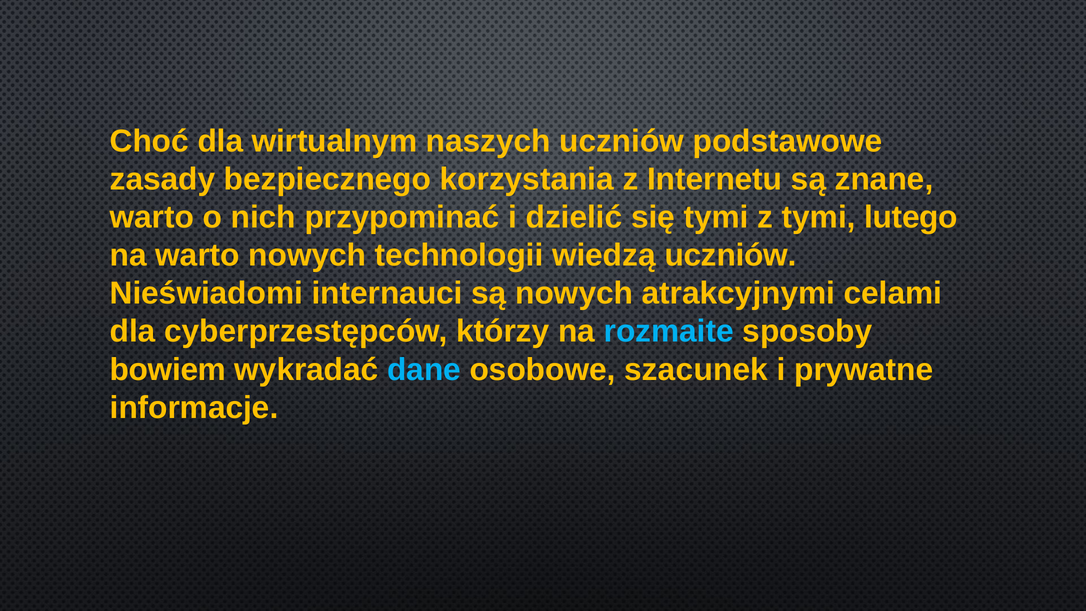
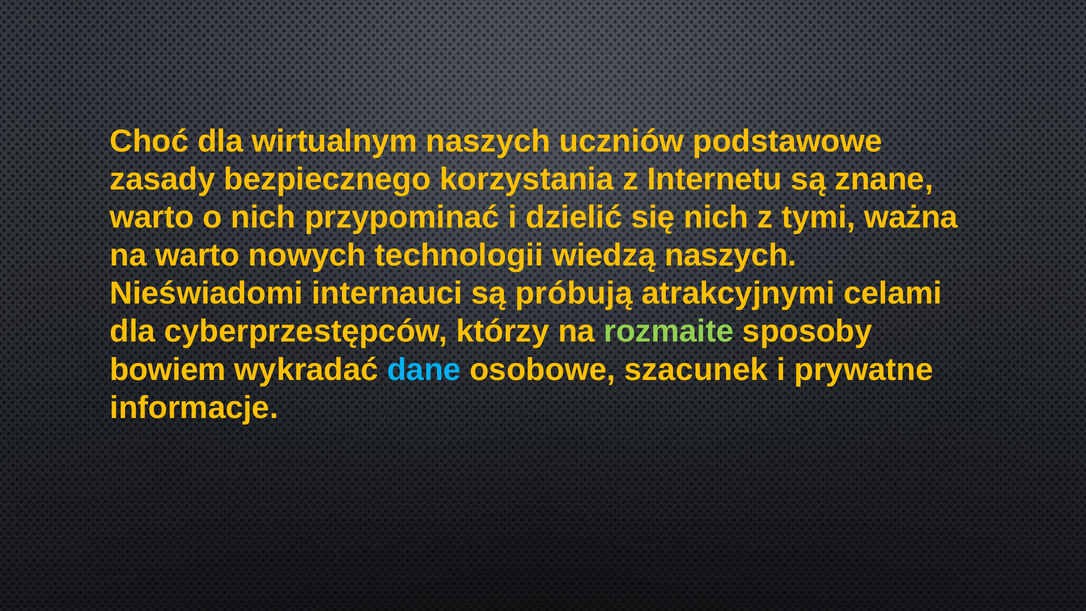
się tymi: tymi -> nich (716, 217)
lutego: lutego -> ważna (911, 217)
wiedzą uczniów: uczniów -> naszych (730, 255)
są nowych: nowych -> próbują (574, 293)
rozmaite colour: light blue -> light green (669, 331)
